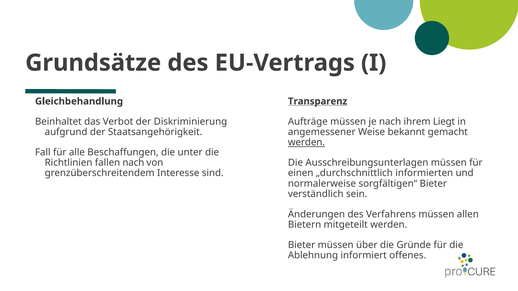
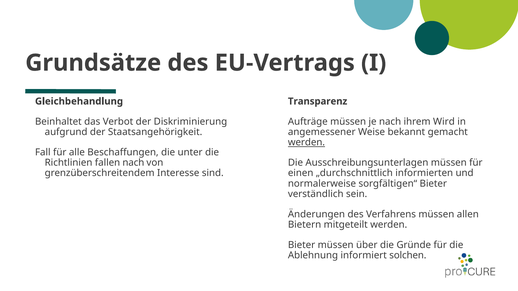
Transparenz underline: present -> none (318, 101)
Liegt: Liegt -> Wird (444, 122)
offenes: offenes -> solchen (408, 256)
